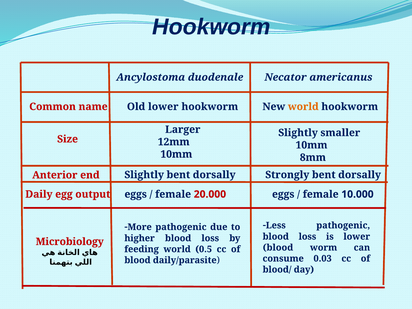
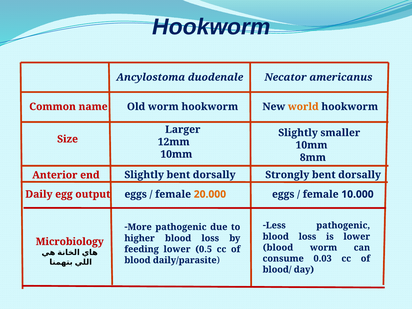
Old lower: lower -> worm (163, 107)
20.000 colour: red -> orange (210, 194)
feeding world: world -> lower (177, 249)
